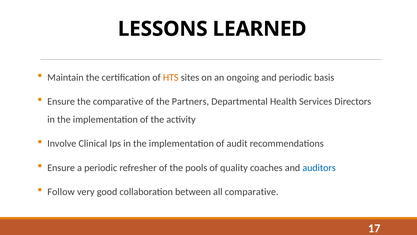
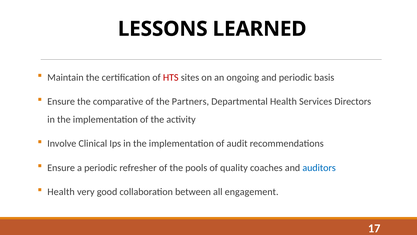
HTS colour: orange -> red (171, 77)
Follow: Follow -> Health (61, 192)
all comparative: comparative -> engagement (252, 192)
